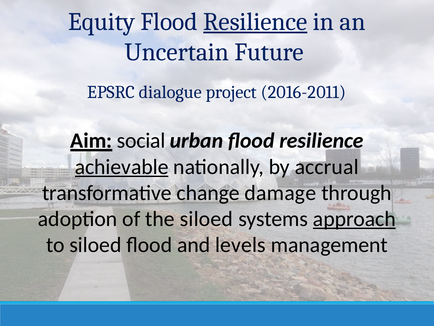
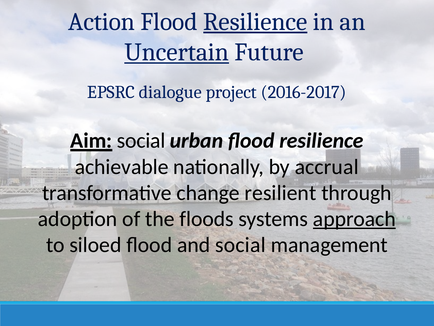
Equity: Equity -> Action (102, 22)
Uncertain underline: none -> present (177, 52)
2016-2011: 2016-2011 -> 2016-2017 (304, 92)
achievable underline: present -> none (122, 167)
damage: damage -> resilient (280, 193)
the siloed: siloed -> floods (207, 219)
and levels: levels -> social (240, 245)
